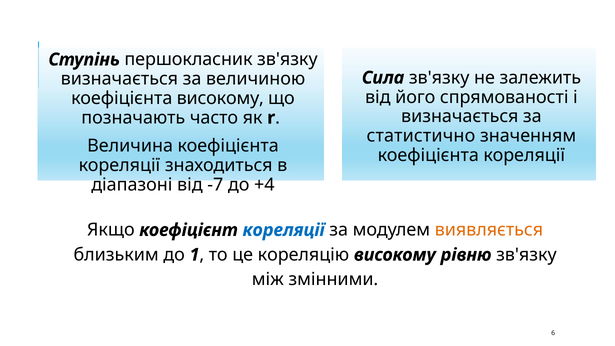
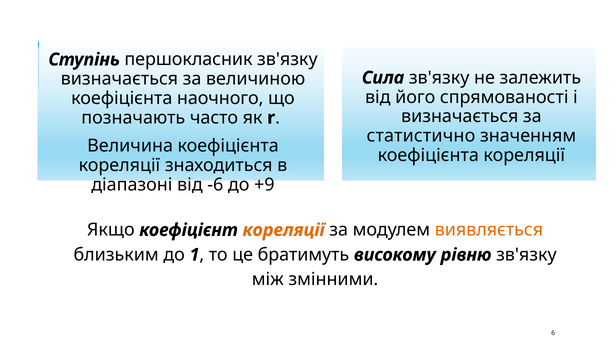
коефіцієнта високому: високому -> наочного (220, 98)
-7: -7 -> -6 (215, 185)
+4: +4 -> +9 (264, 185)
кореляції colour: blue -> orange (284, 230)
кореляцію: кореляцію -> братимуть (303, 255)
